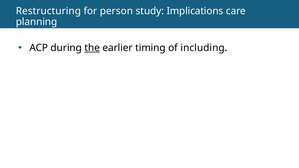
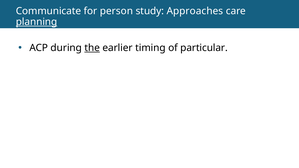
Restructuring: Restructuring -> Communicate (48, 11)
Implications: Implications -> Approaches (195, 11)
planning underline: none -> present (37, 22)
including: including -> particular (204, 48)
